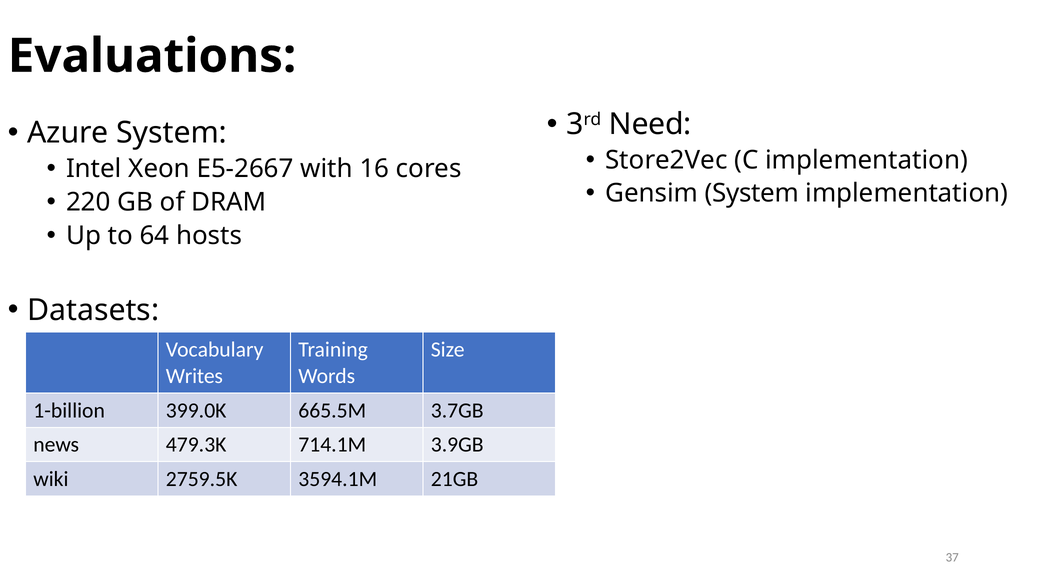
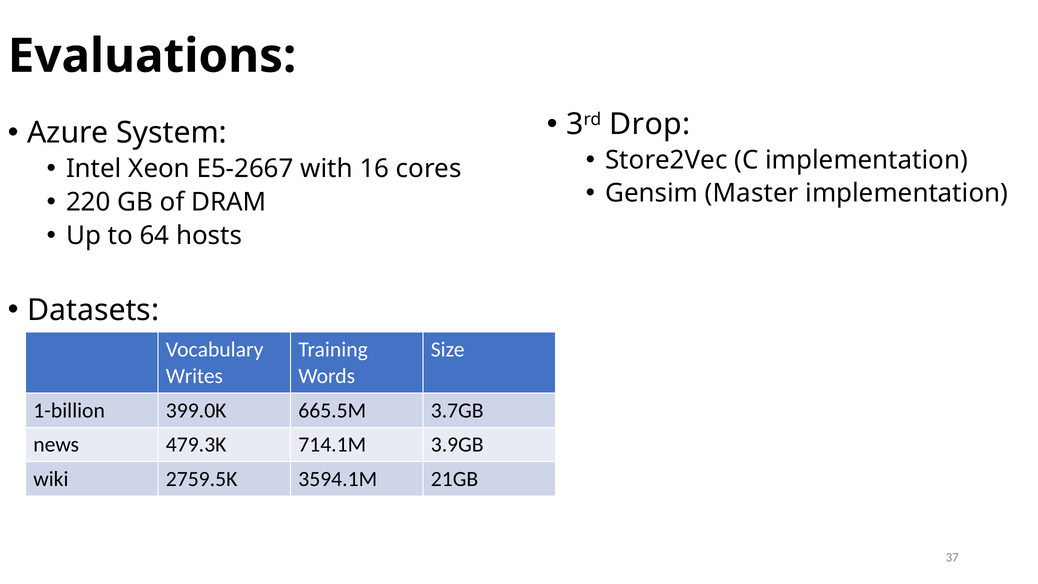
Need: Need -> Drop (650, 124)
Gensim System: System -> Master (752, 193)
